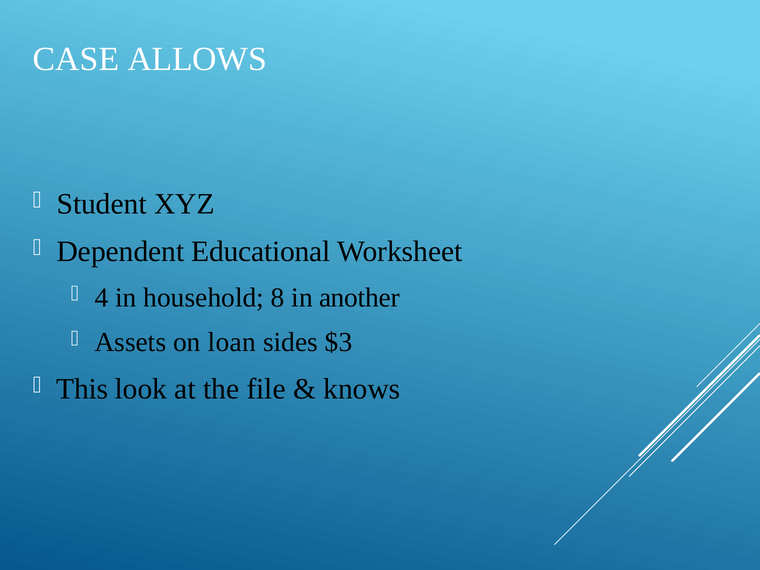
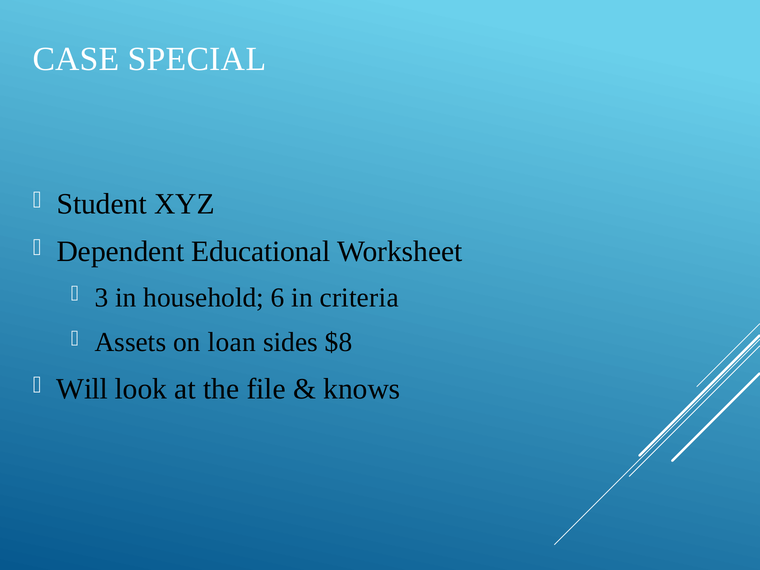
ALLOWS: ALLOWS -> SPECIAL (197, 59)
4: 4 -> 3 (102, 298)
8: 8 -> 6 (278, 298)
another: another -> criteria (359, 298)
$3: $3 -> $8 (339, 342)
This: This -> Will (82, 389)
